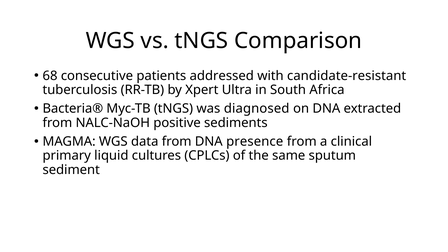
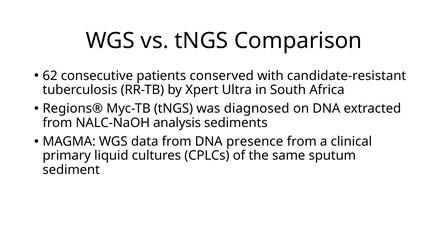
68: 68 -> 62 (50, 76)
addressed: addressed -> conserved (222, 76)
Bacteria®: Bacteria® -> Regions® (73, 109)
positive: positive -> analysis (177, 123)
